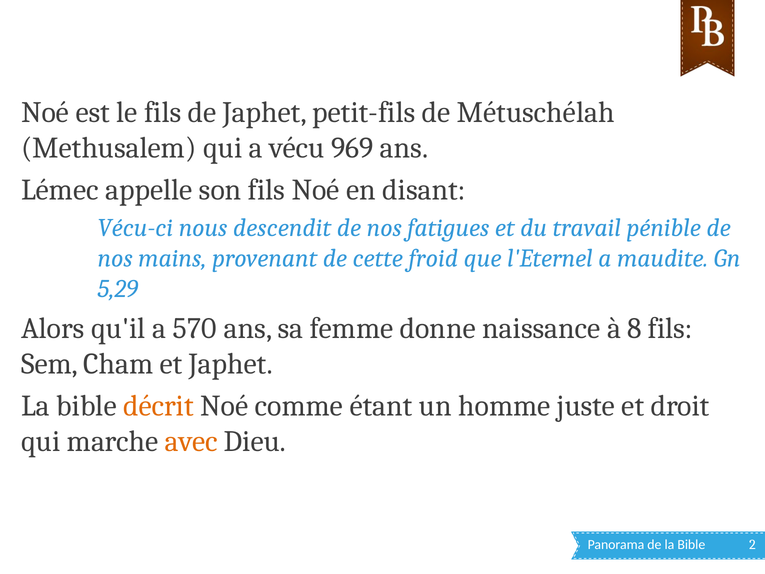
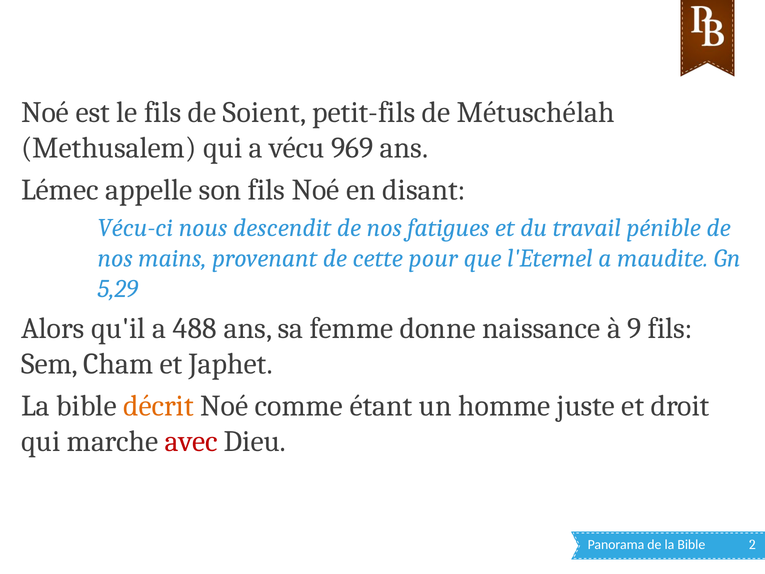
de Japhet: Japhet -> Soient (265, 112)
froid: froid -> pour (433, 258)
570: 570 -> 488 (195, 328)
8: 8 -> 9 (635, 328)
avec colour: orange -> red (191, 441)
